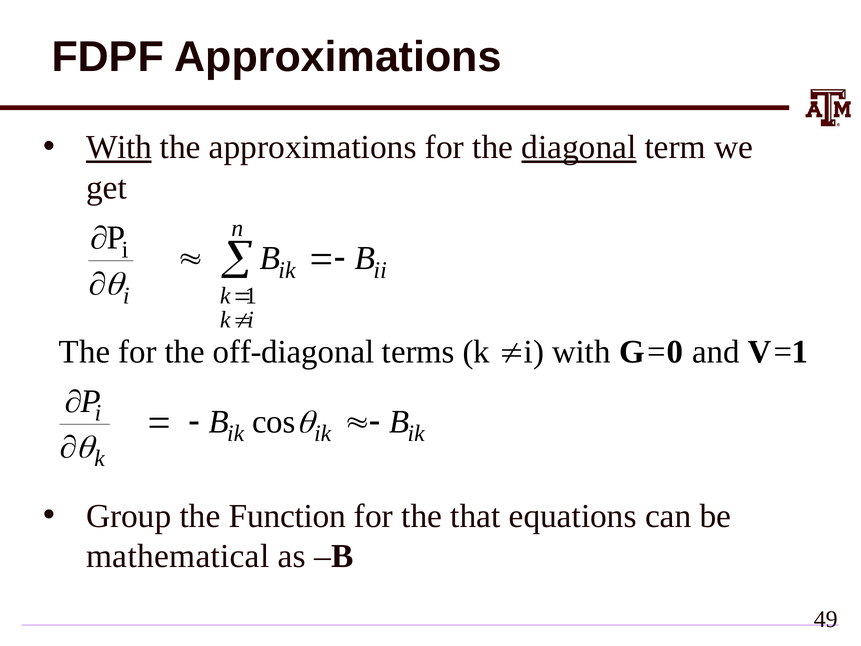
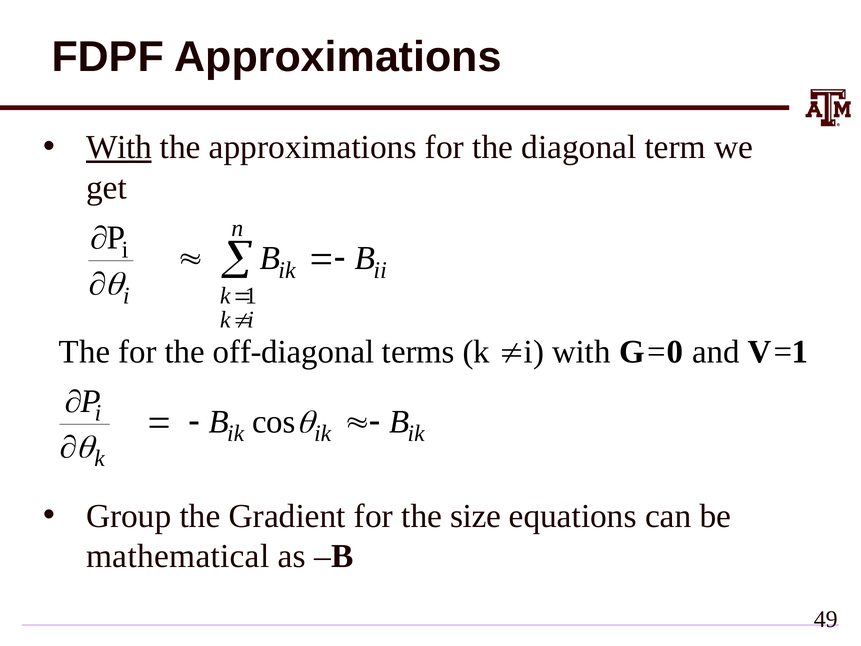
diagonal underline: present -> none (579, 147)
Function: Function -> Gradient (287, 516)
that: that -> size (476, 516)
